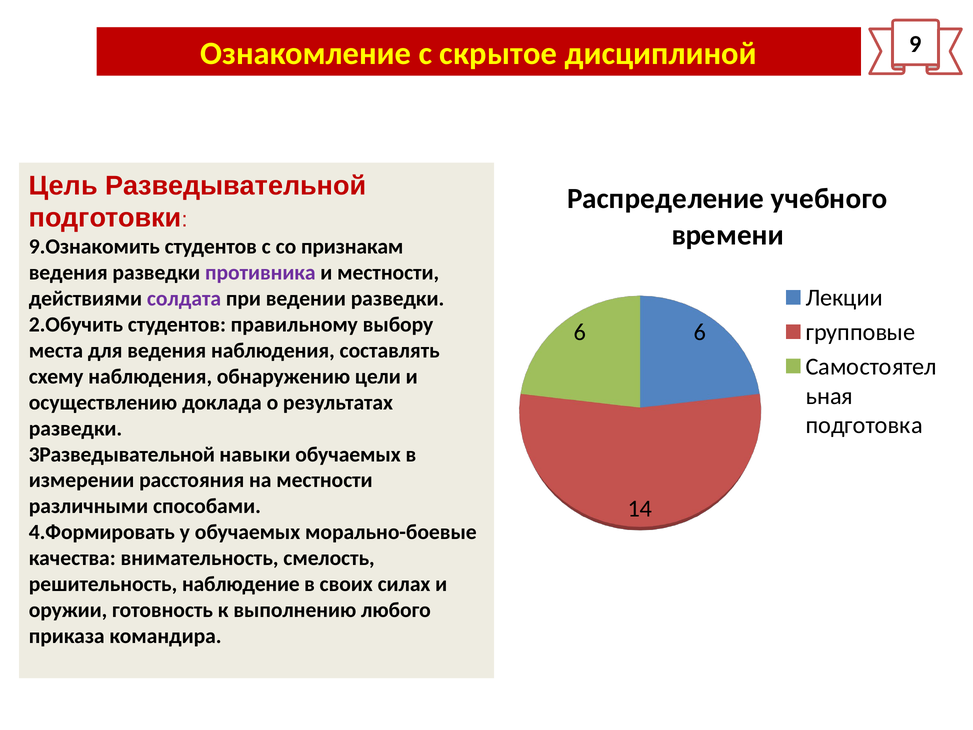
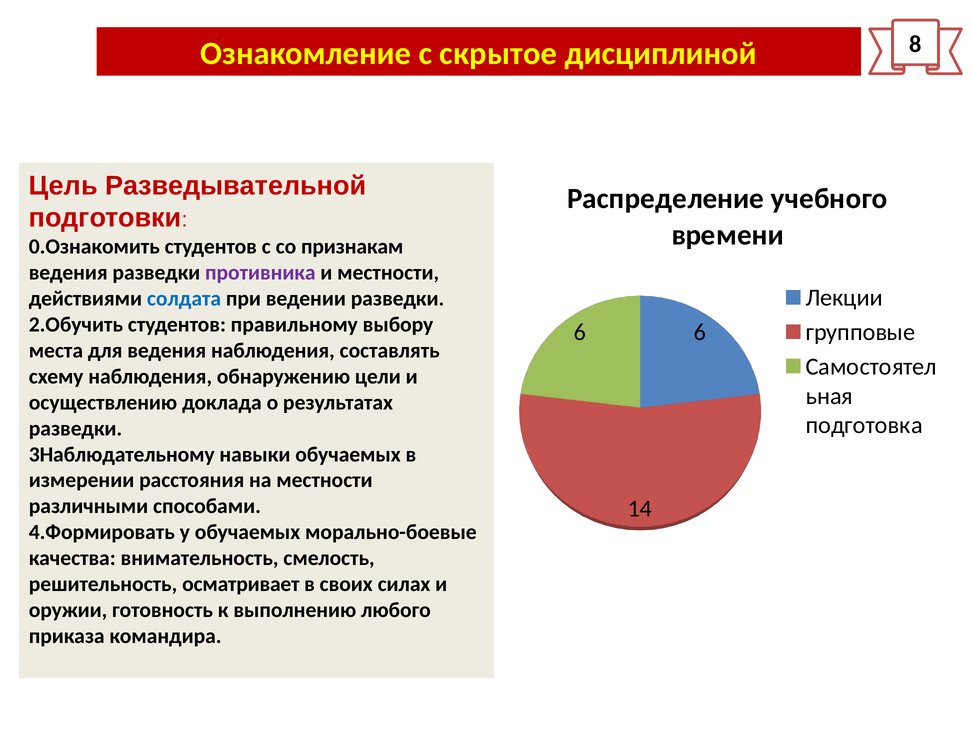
9: 9 -> 8 (915, 44)
9.Ознакомить: 9.Ознакомить -> 0.Ознакомить (94, 247)
солдата colour: purple -> blue (184, 299)
3Разведывательной: 3Разведывательной -> 3Наблюдательному (122, 454)
наблюдение: наблюдение -> осматривает (241, 584)
